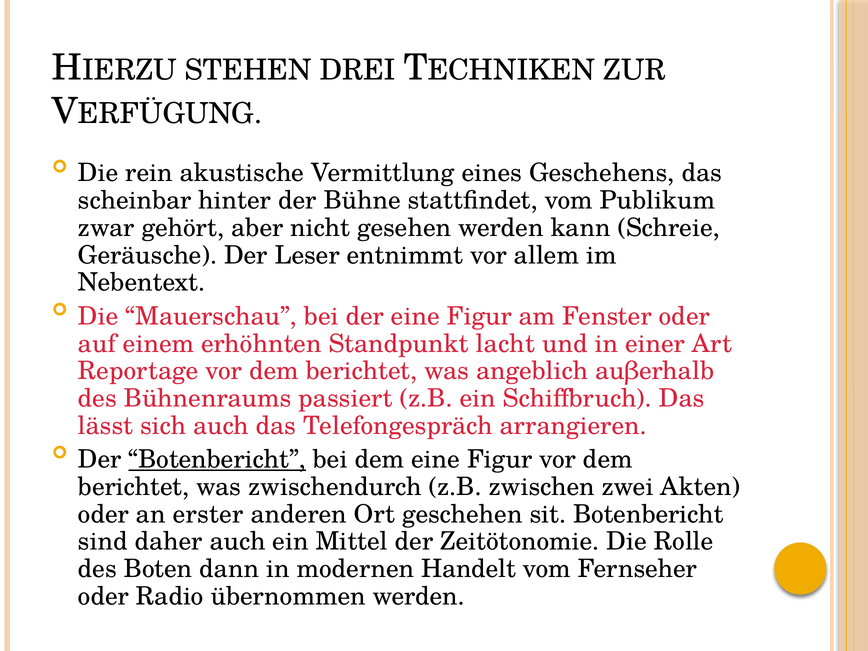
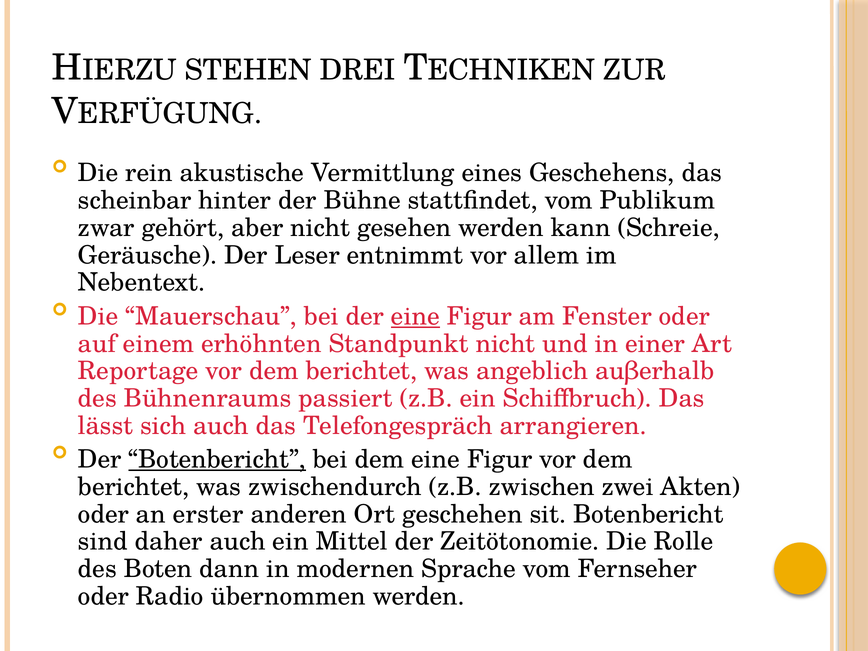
eine underline: none -> present (415, 316)
Standpunkt lacht: lacht -> nicht (505, 344)
Handelt: Handelt -> Sprache (469, 569)
